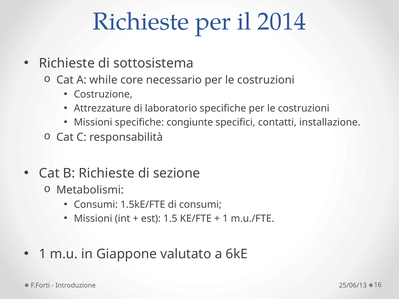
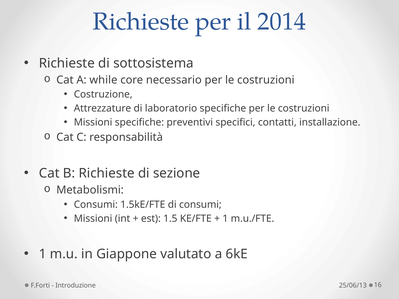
congiunte: congiunte -> preventivi (190, 122)
